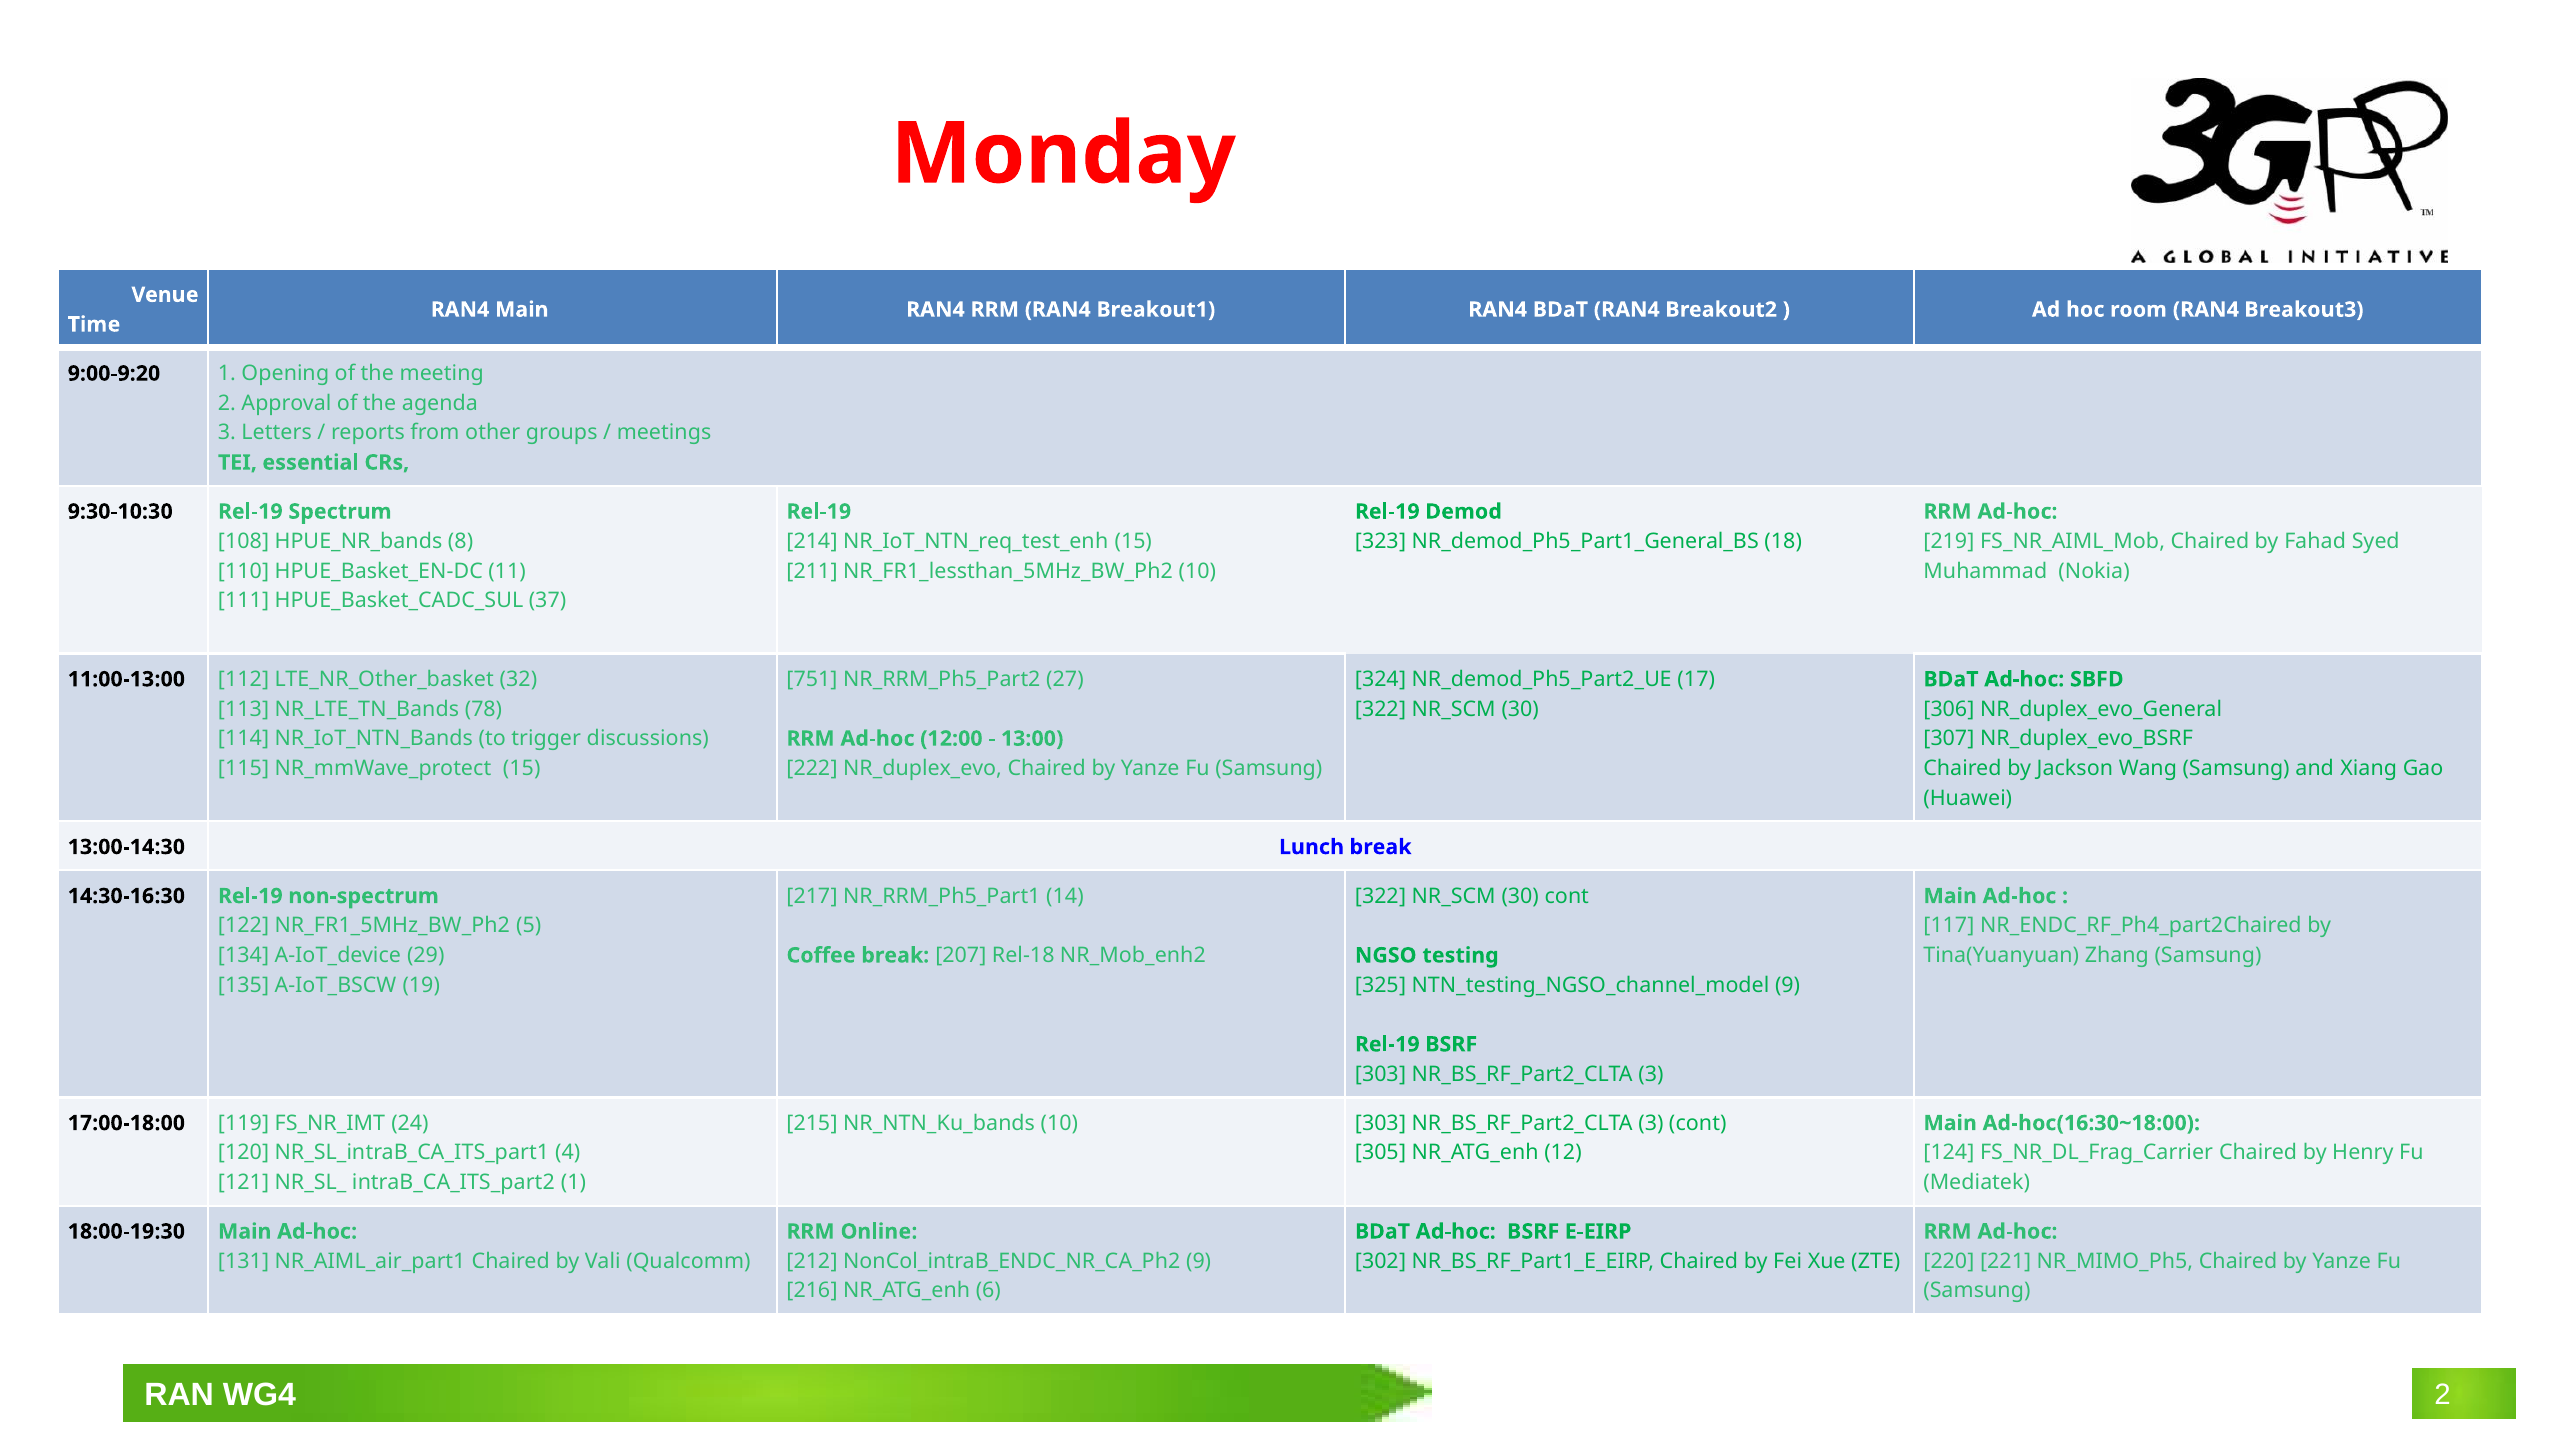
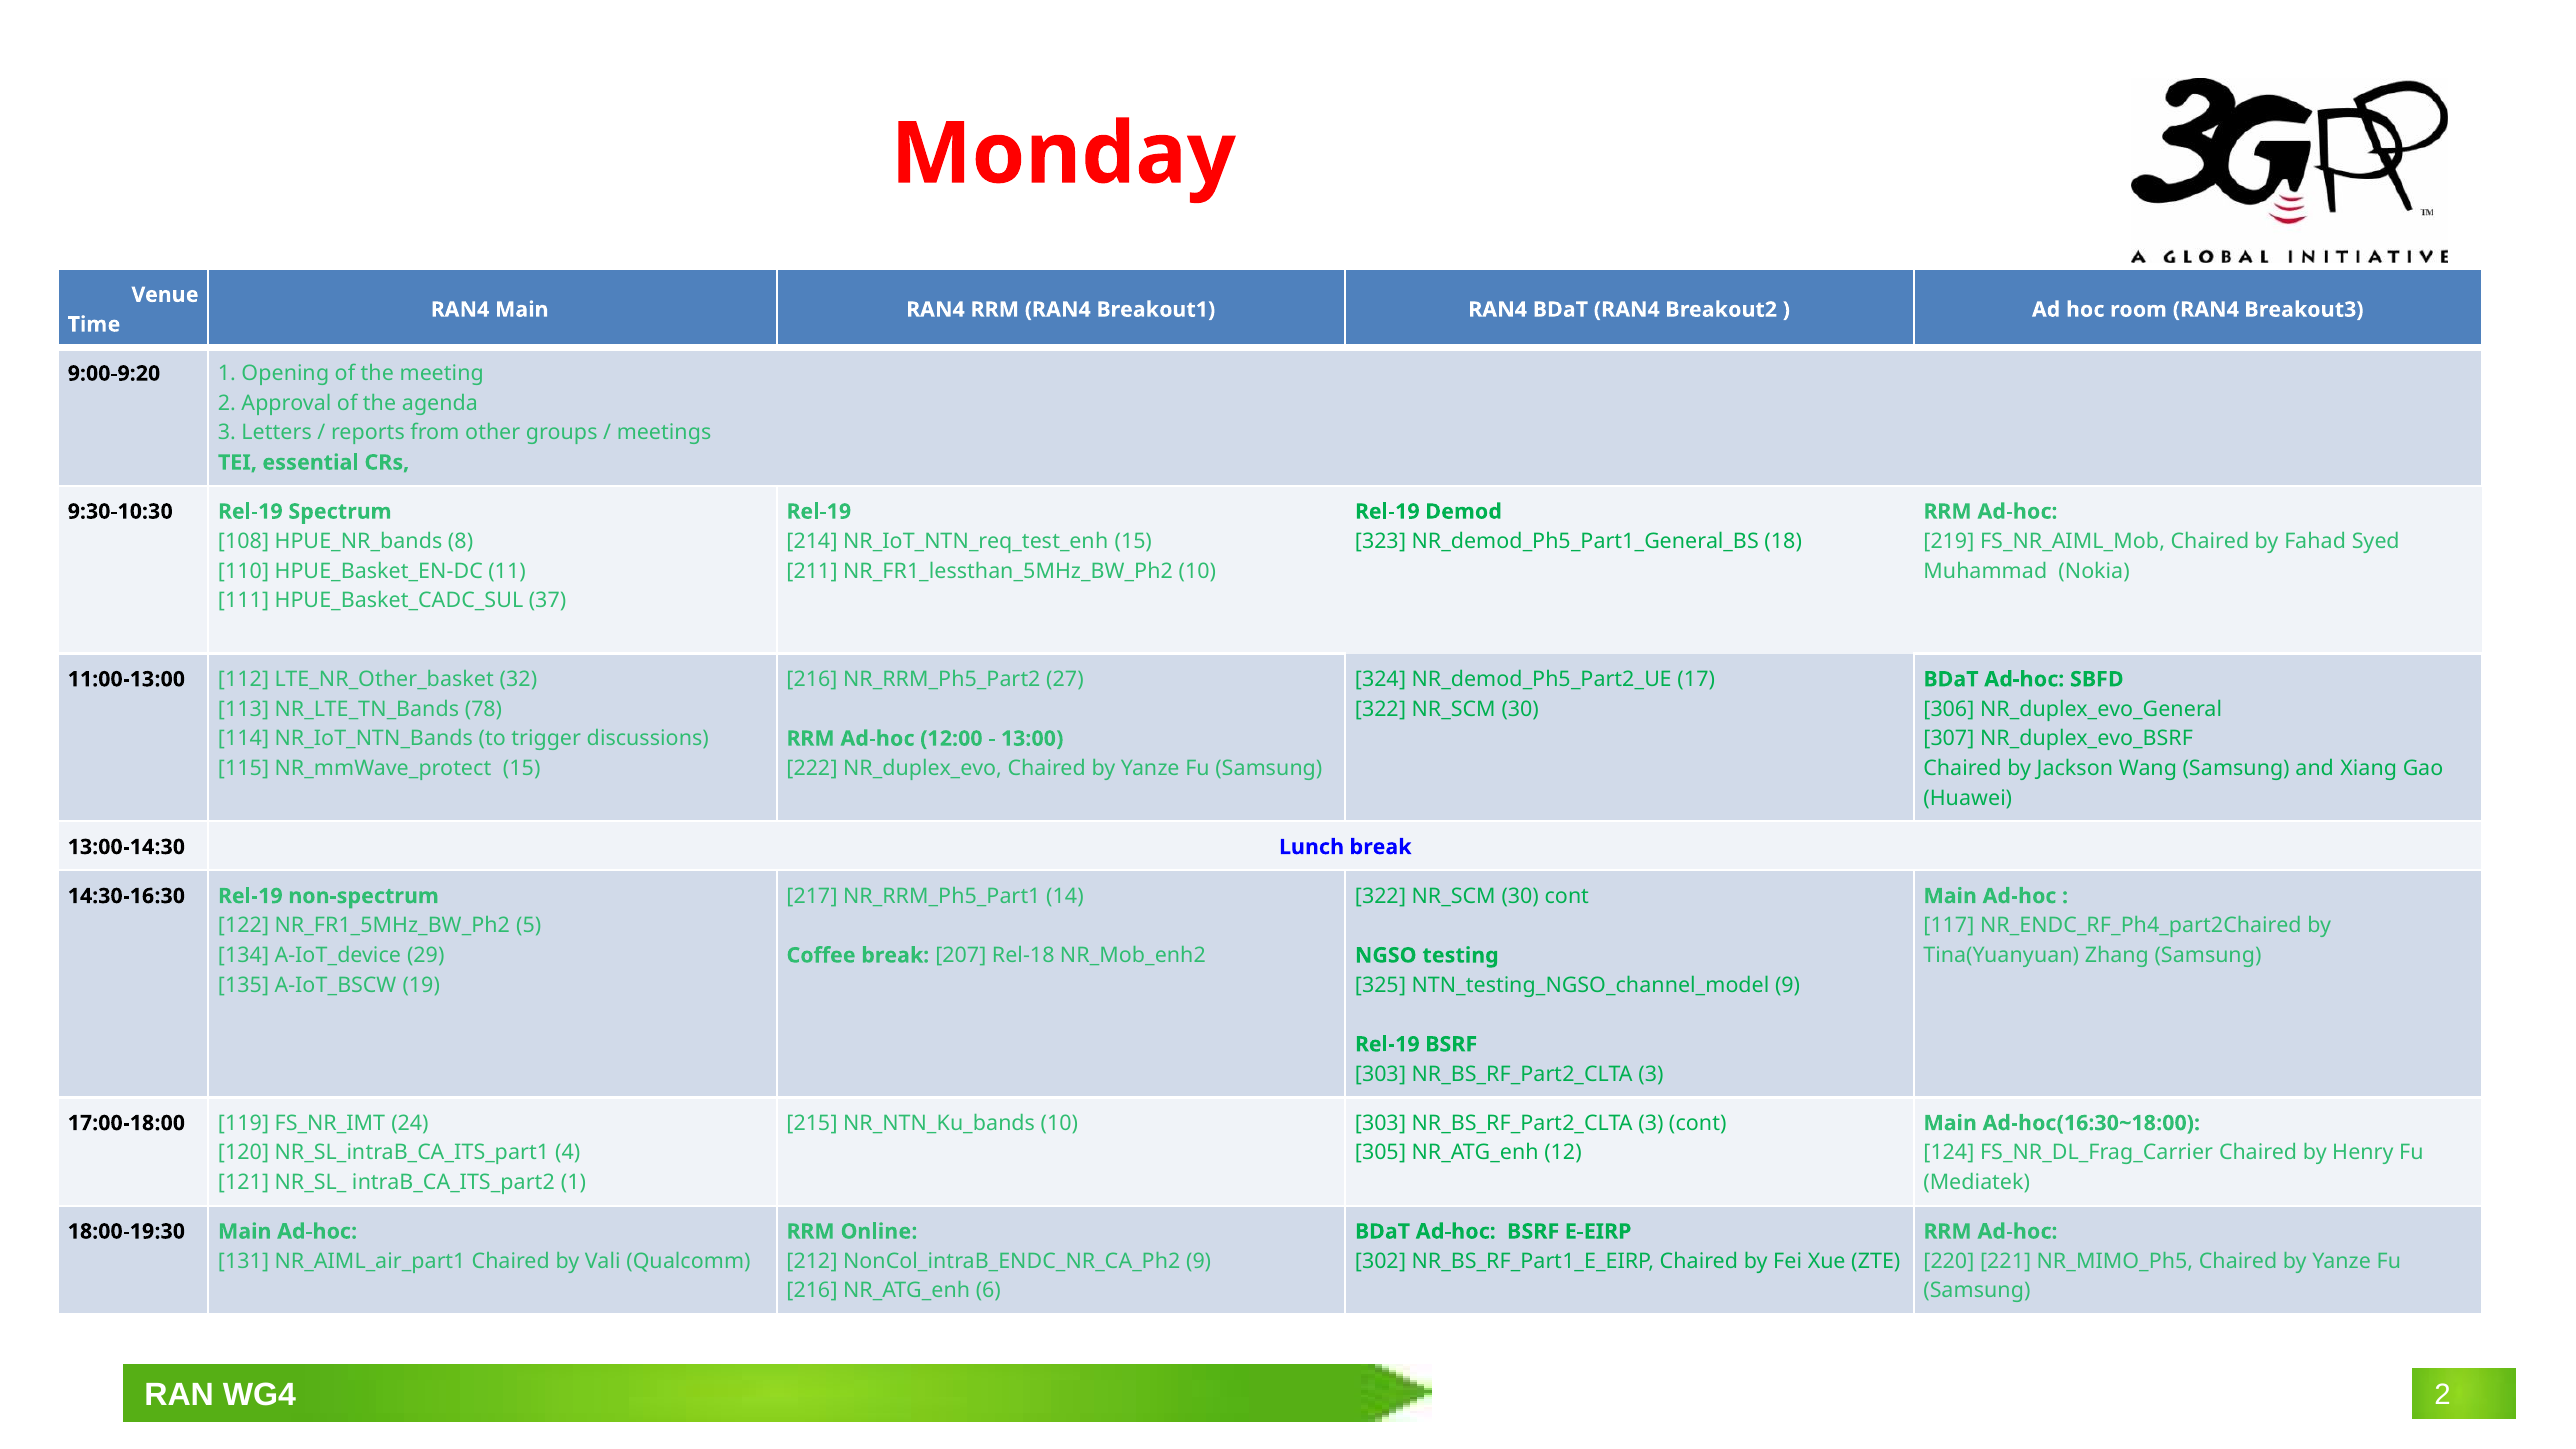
751: 751 -> 216 (812, 679)
